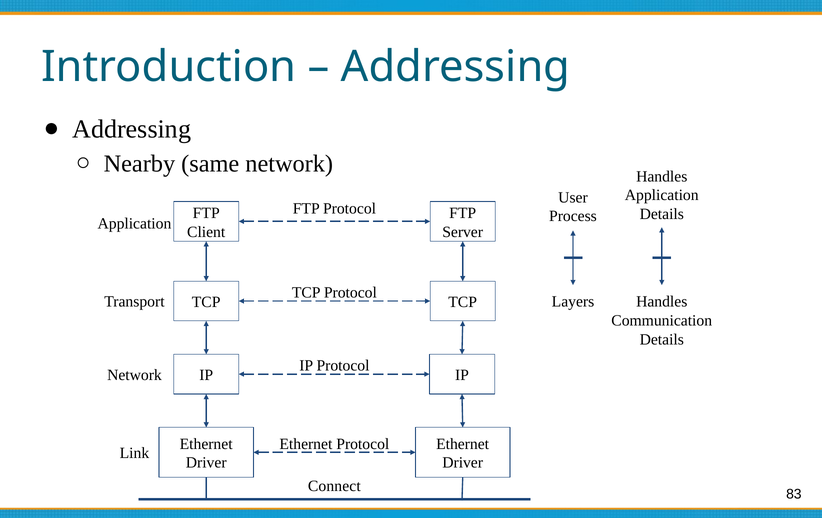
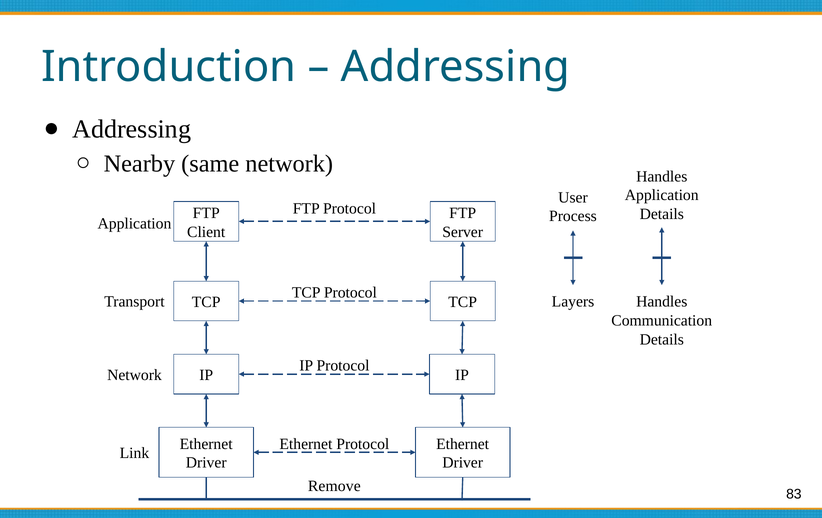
Connect: Connect -> Remove (334, 486)
